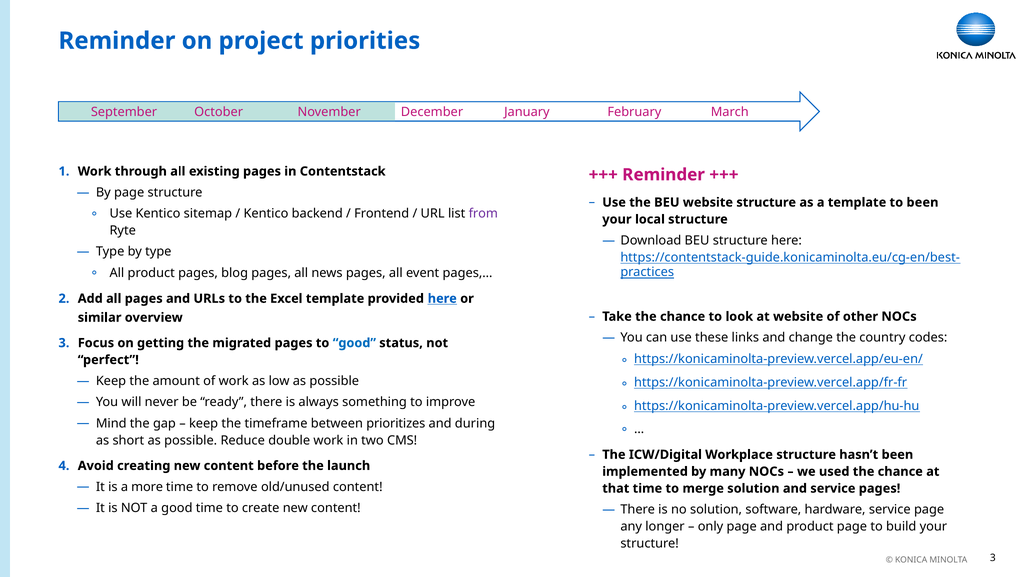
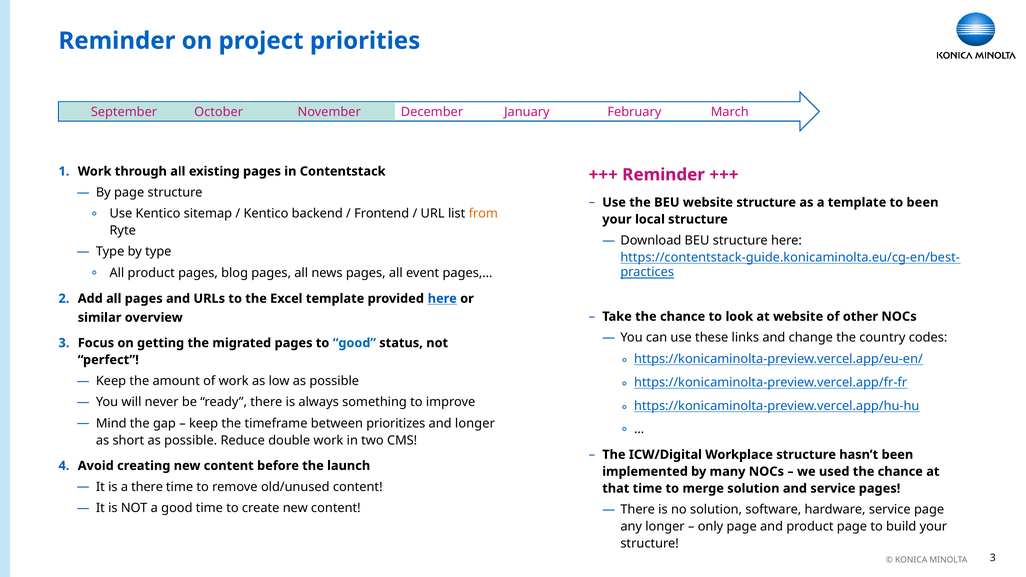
from colour: purple -> orange (483, 214)
and during: during -> longer (475, 423)
a more: more -> there (147, 487)
